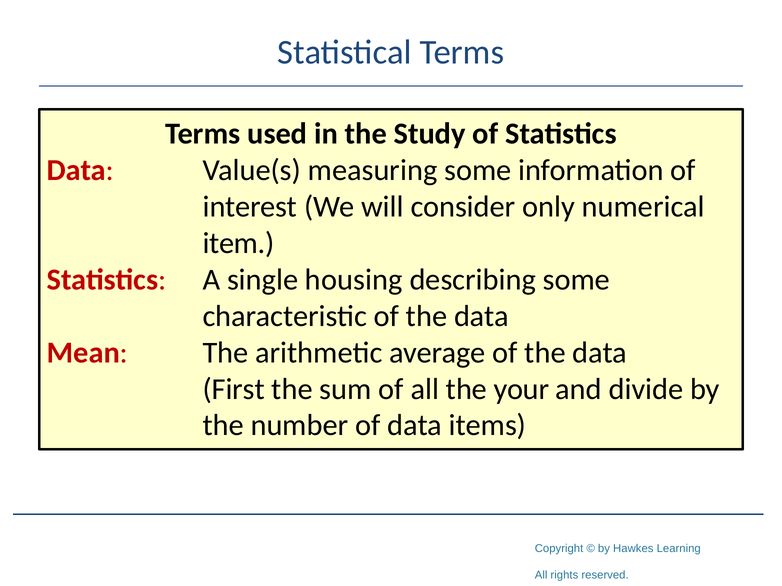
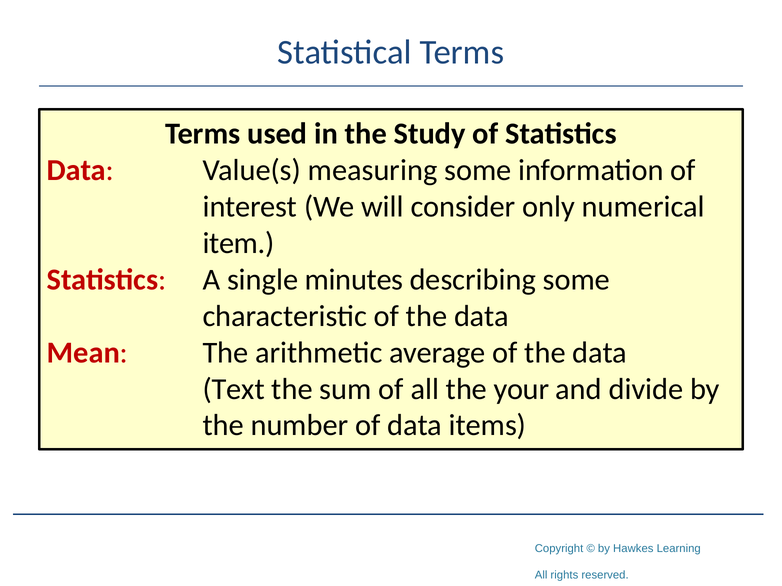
housing: housing -> minutes (354, 280)
First: First -> Text (234, 389)
